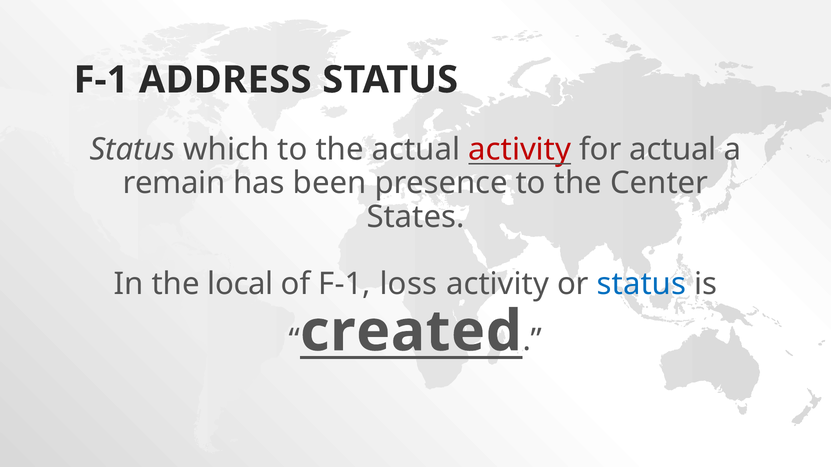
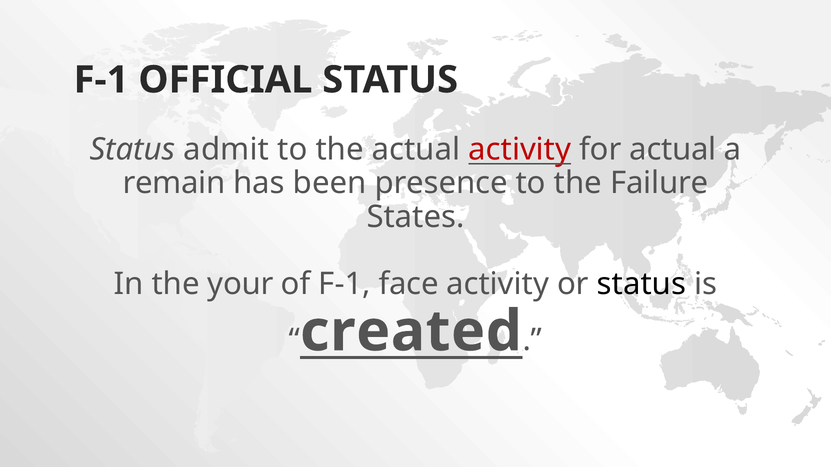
ADDRESS: ADDRESS -> OFFICIAL (225, 80)
which: which -> admit (226, 150)
Center: Center -> Failure (659, 183)
local: local -> your (240, 284)
loss: loss -> face (409, 284)
status colour: blue -> black (641, 284)
